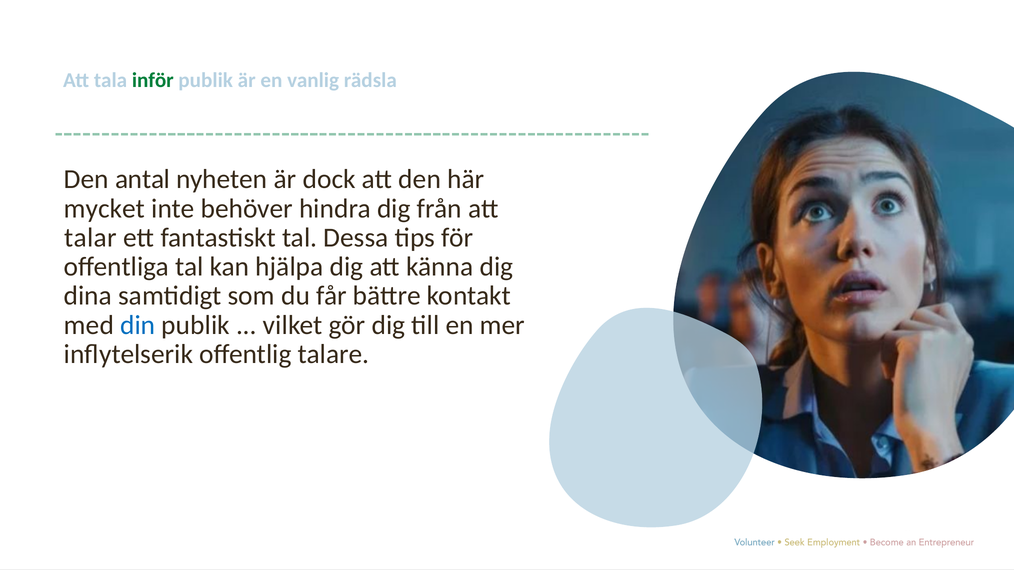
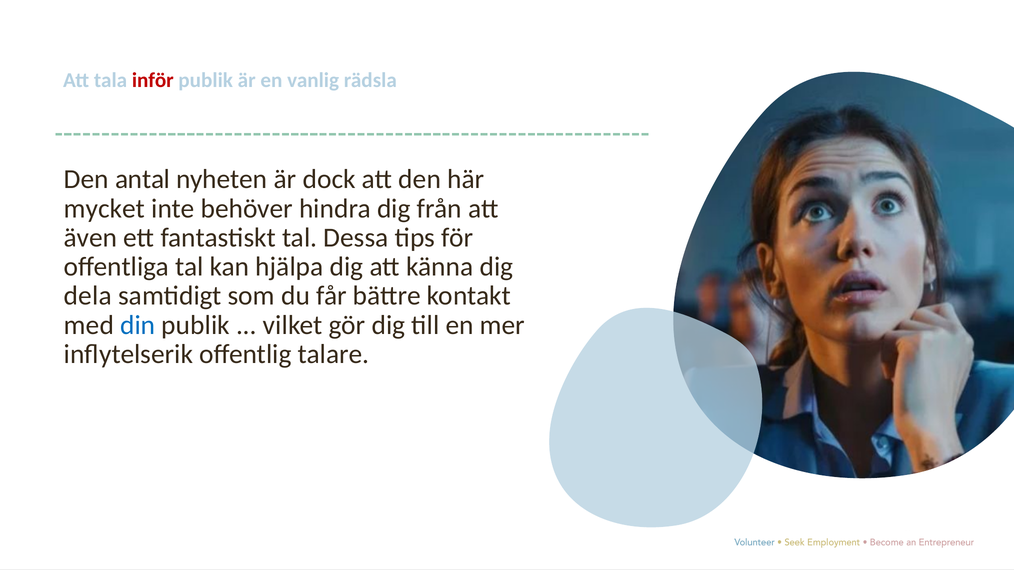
inför colour: green -> red (153, 80)
talar: talar -> även (91, 238)
dina: dina -> dela (88, 296)
